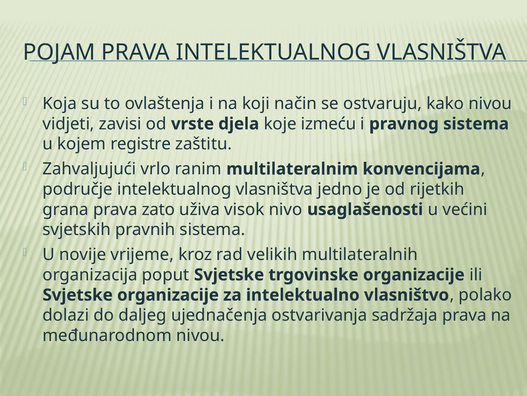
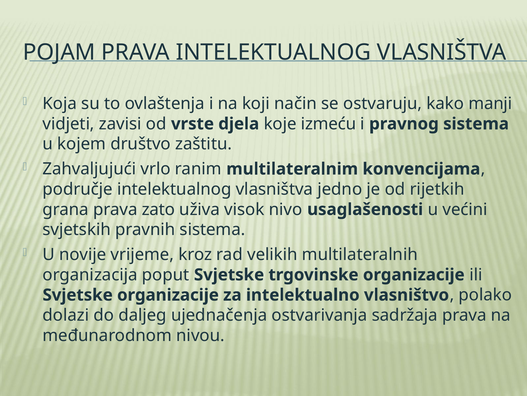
kako nivou: nivou -> manji (490, 103)
registre: registre -> društvo (141, 144)
